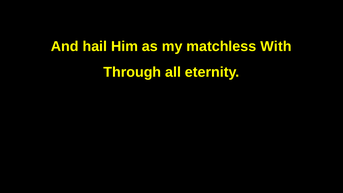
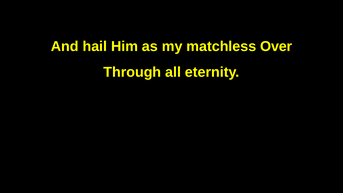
With: With -> Over (276, 46)
